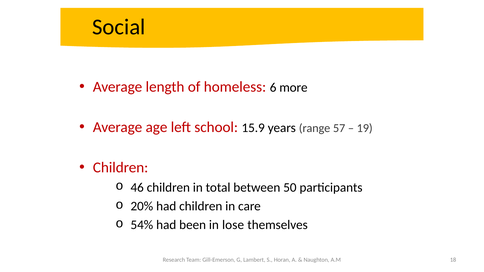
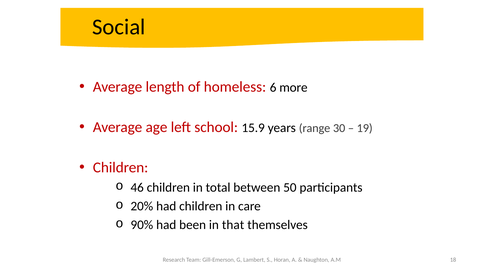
57: 57 -> 30 (339, 128)
54%: 54% -> 90% (142, 225)
lose: lose -> that (233, 225)
